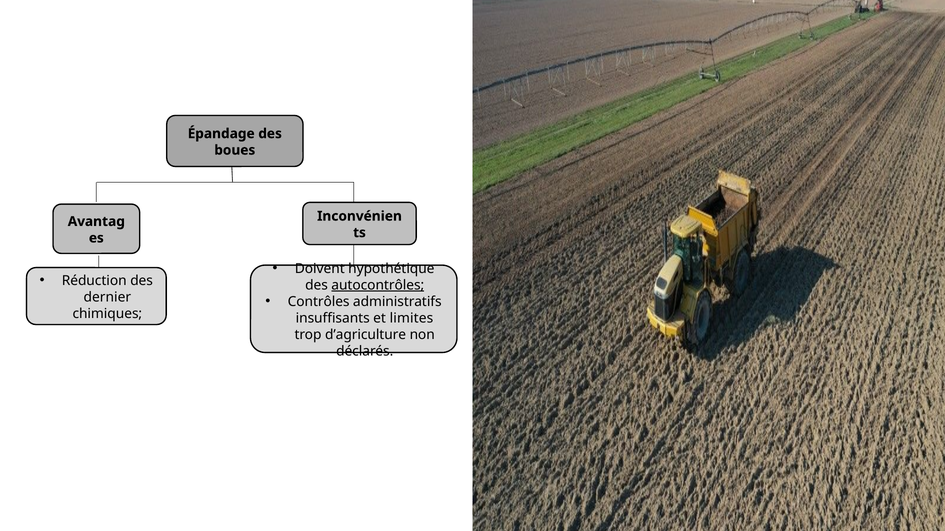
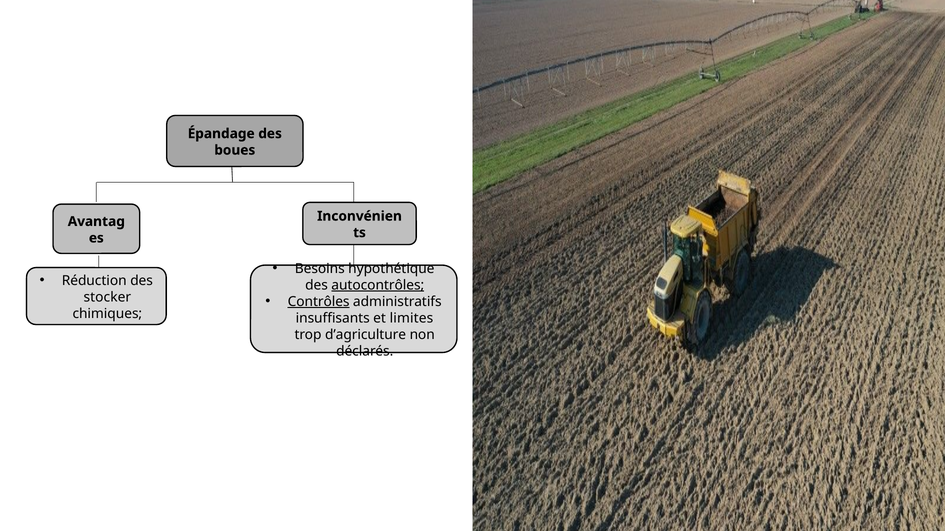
Doivent: Doivent -> Besoins (320, 269)
dernier: dernier -> stocker (107, 297)
Contrôles underline: none -> present (319, 302)
